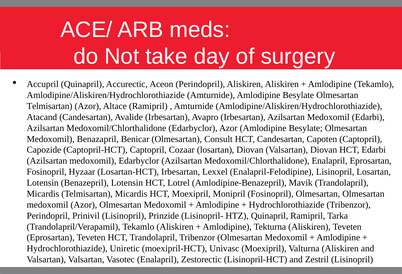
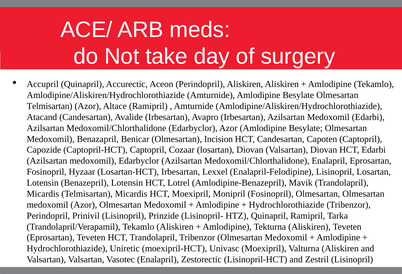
Consult: Consult -> Incision (218, 139)
